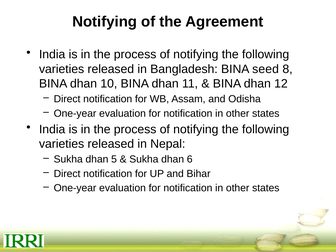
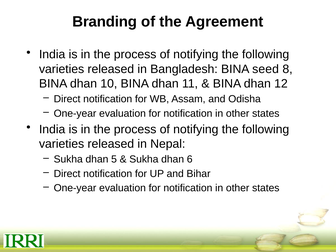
Notifying: Notifying -> Branding (105, 22)
